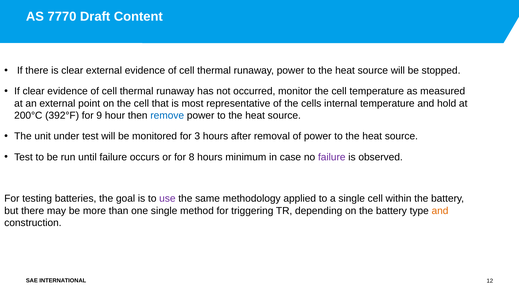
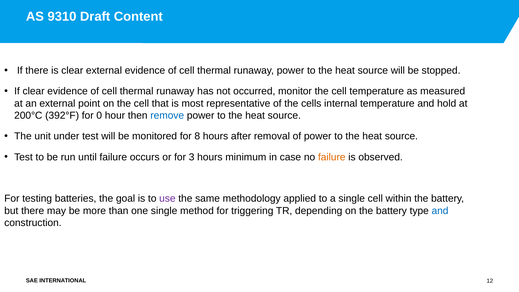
7770: 7770 -> 9310 (62, 16)
9: 9 -> 0 (99, 116)
3: 3 -> 8 (197, 136)
8: 8 -> 3 (192, 157)
failure colour: purple -> orange (332, 157)
and colour: orange -> blue (440, 211)
